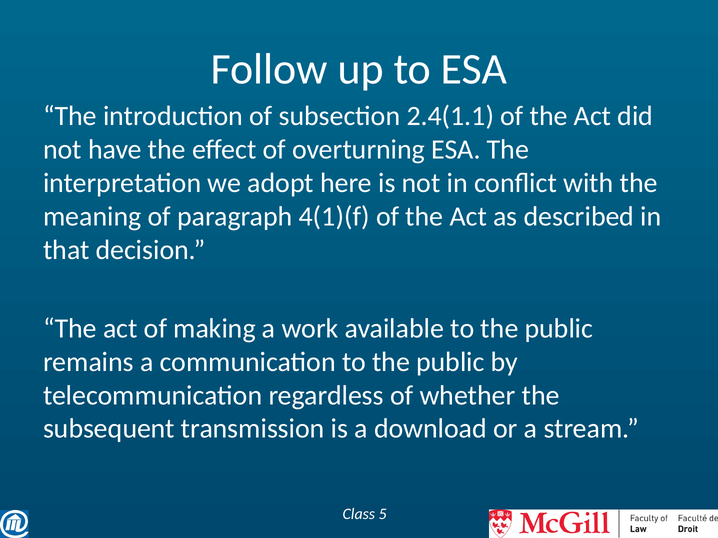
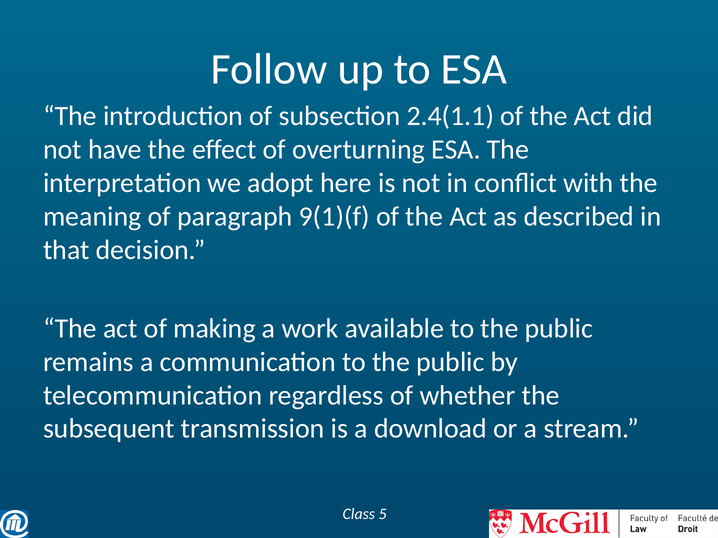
4(1)(f: 4(1)(f -> 9(1)(f (334, 217)
